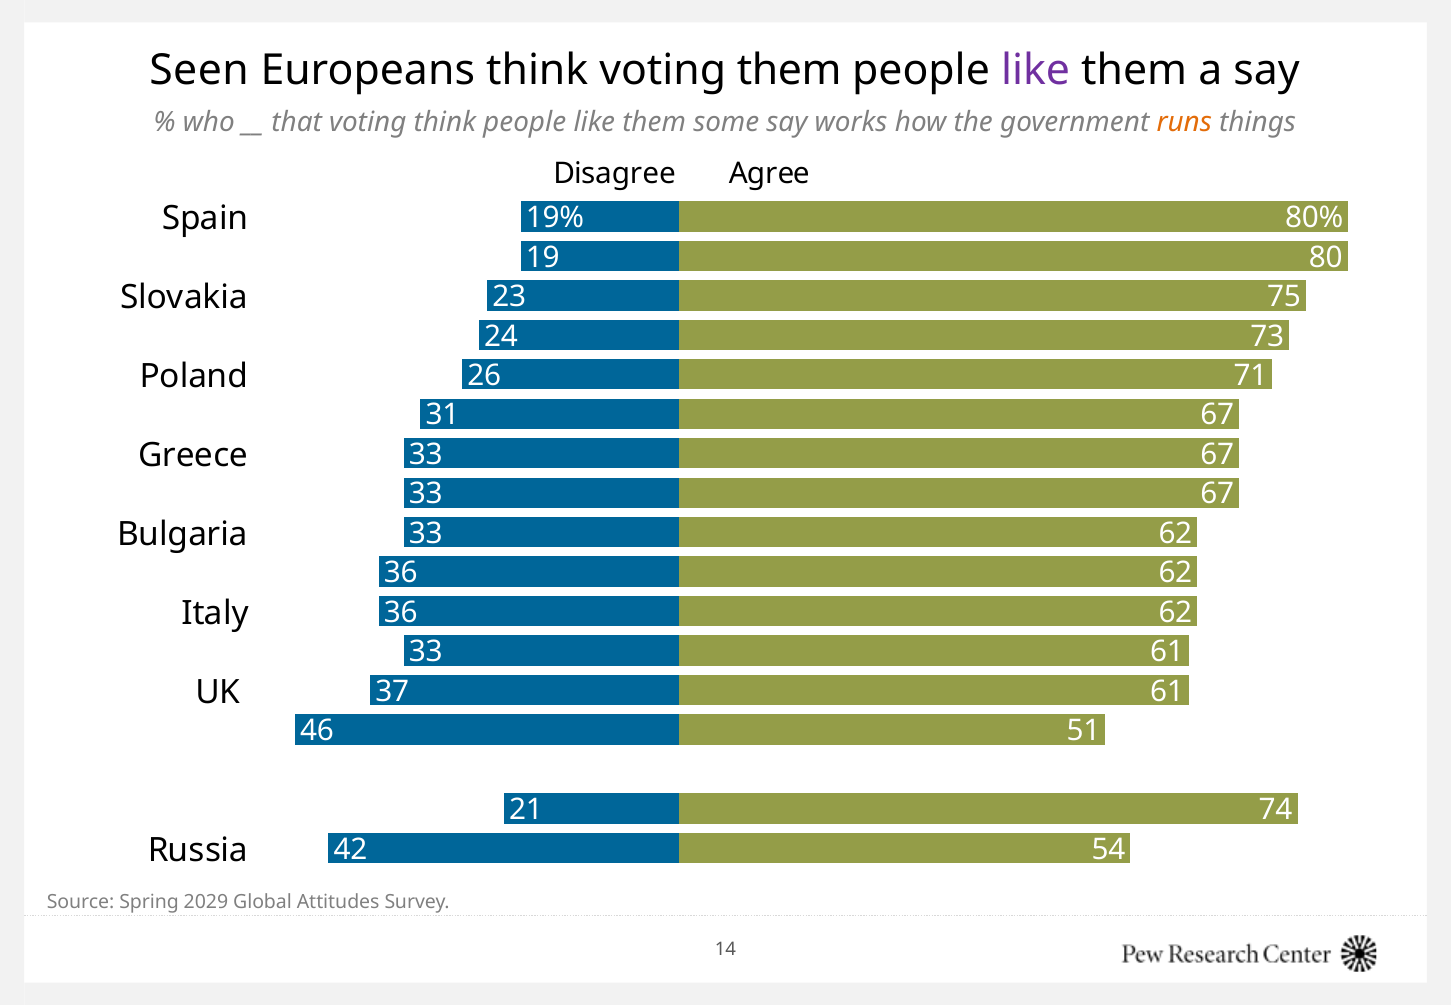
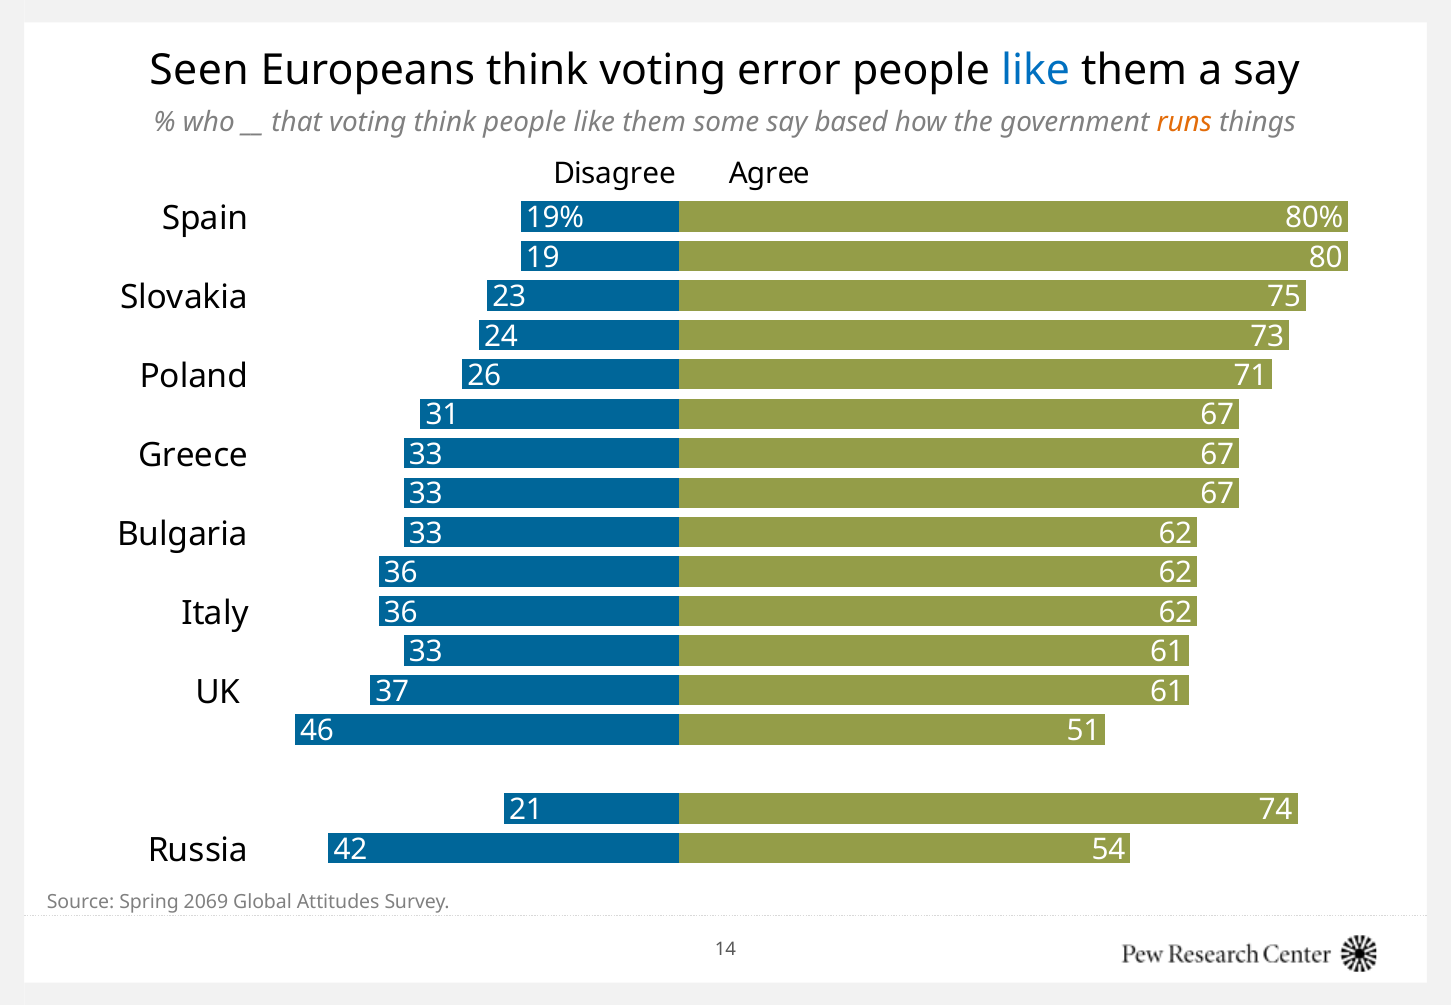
voting them: them -> error (789, 70)
like colour: purple -> blue (1036, 70)
works: works -> based (851, 122)
2029: 2029 -> 2069 (206, 902)
